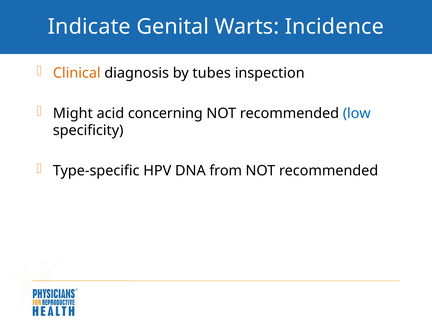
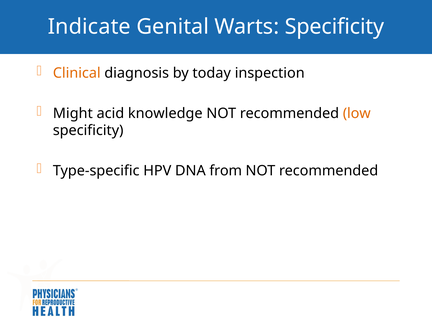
Warts Incidence: Incidence -> Specificity (334, 27)
tubes: tubes -> today (212, 73)
concerning: concerning -> knowledge (165, 113)
low colour: blue -> orange (357, 113)
